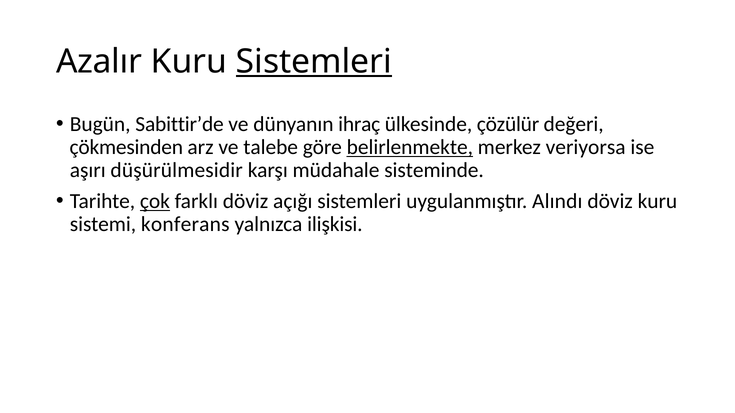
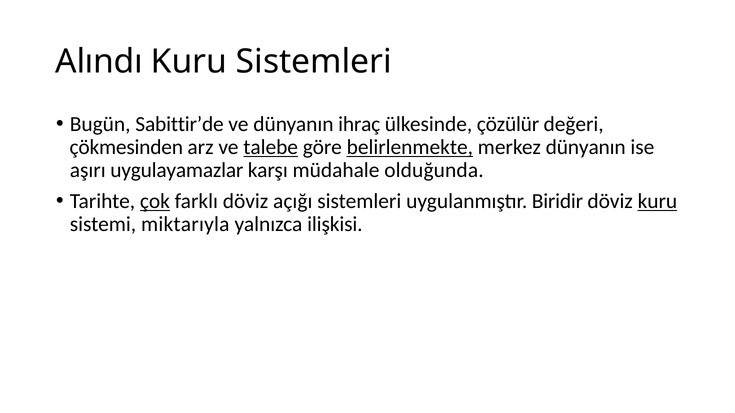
Azalır: Azalır -> Alındı (99, 62)
Sistemleri underline: present -> none (314, 62)
talebe underline: none -> present (271, 147)
merkez veriyorsa: veriyorsa -> dünyanın (586, 147)
düşürülmesidir: düşürülmesidir -> uygulayamazlar (177, 171)
sisteminde: sisteminde -> olduğunda (434, 171)
Alındı: Alındı -> Biridir (557, 201)
kuru underline: none -> present (657, 201)
konferans: konferans -> miktarıyla (185, 225)
